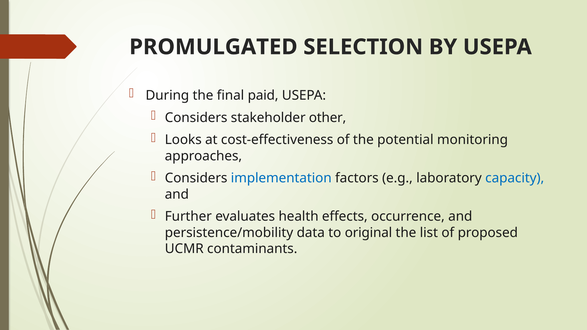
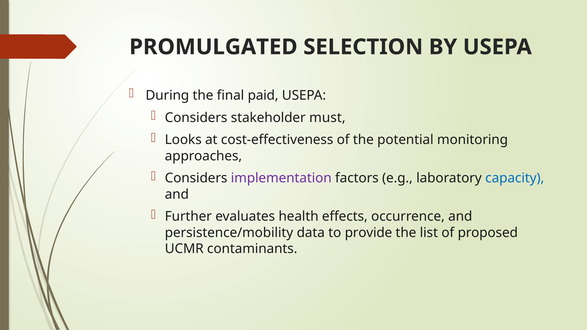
other: other -> must (327, 118)
implementation colour: blue -> purple (281, 178)
original: original -> provide (368, 233)
